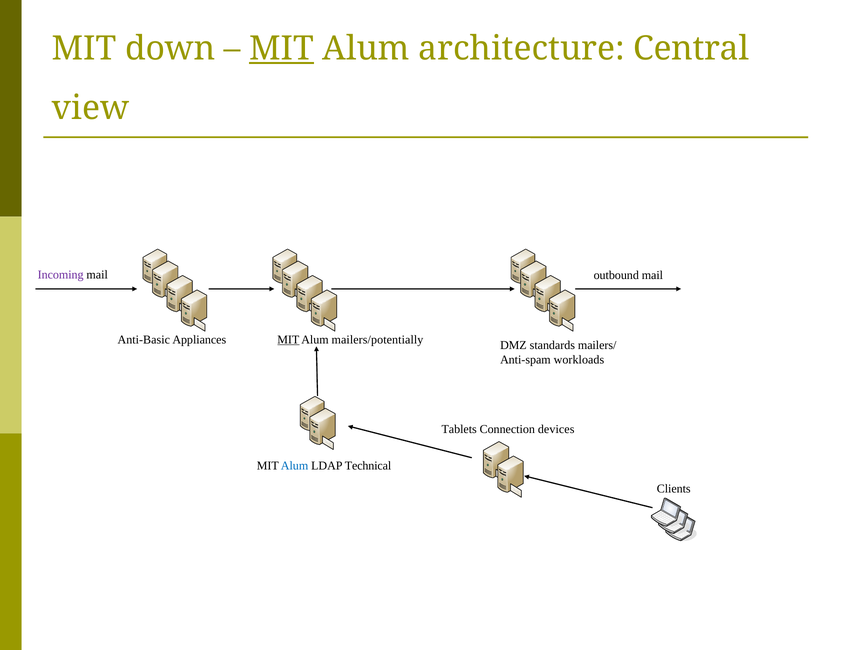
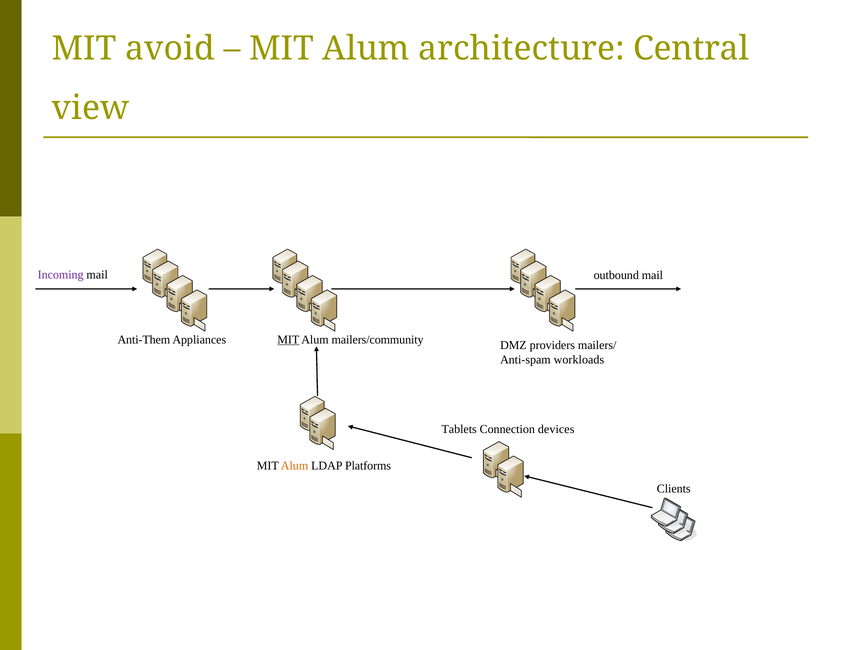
down: down -> avoid (170, 49)
MIT underline: present -> none (281, 49)
Anti-Basic: Anti-Basic -> Anti-Them (144, 339)
mailers/potentially: mailers/potentially -> mailers/community (378, 339)
standards: standards -> providers (552, 345)
Alum colour: blue -> orange (295, 465)
Technical: Technical -> Platforms (368, 465)
